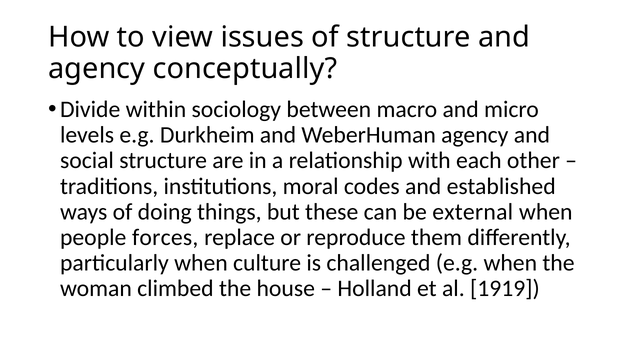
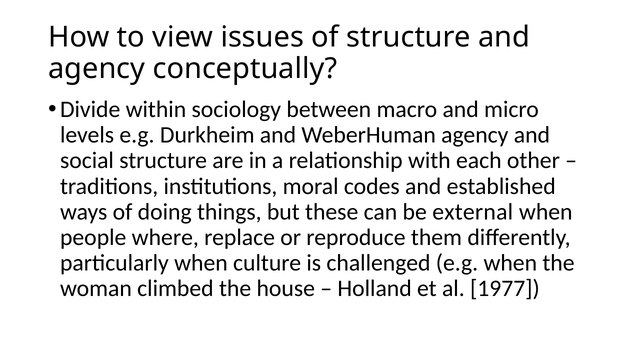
forces: forces -> where (165, 238)
1919: 1919 -> 1977 (505, 289)
